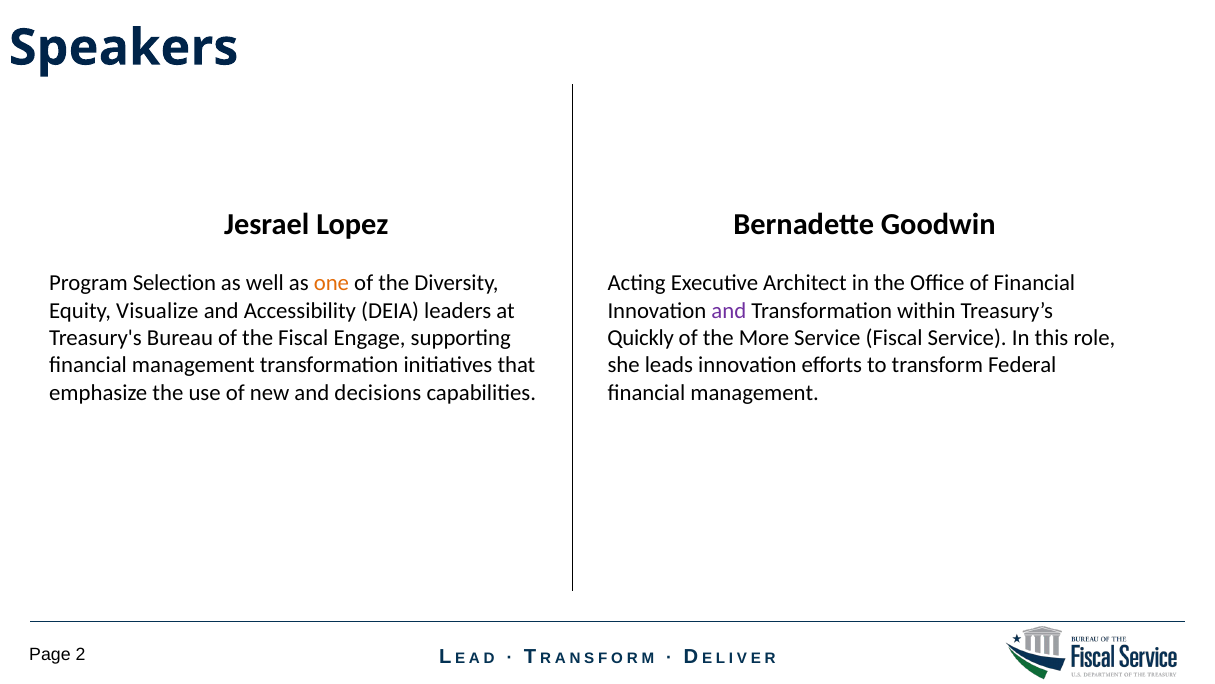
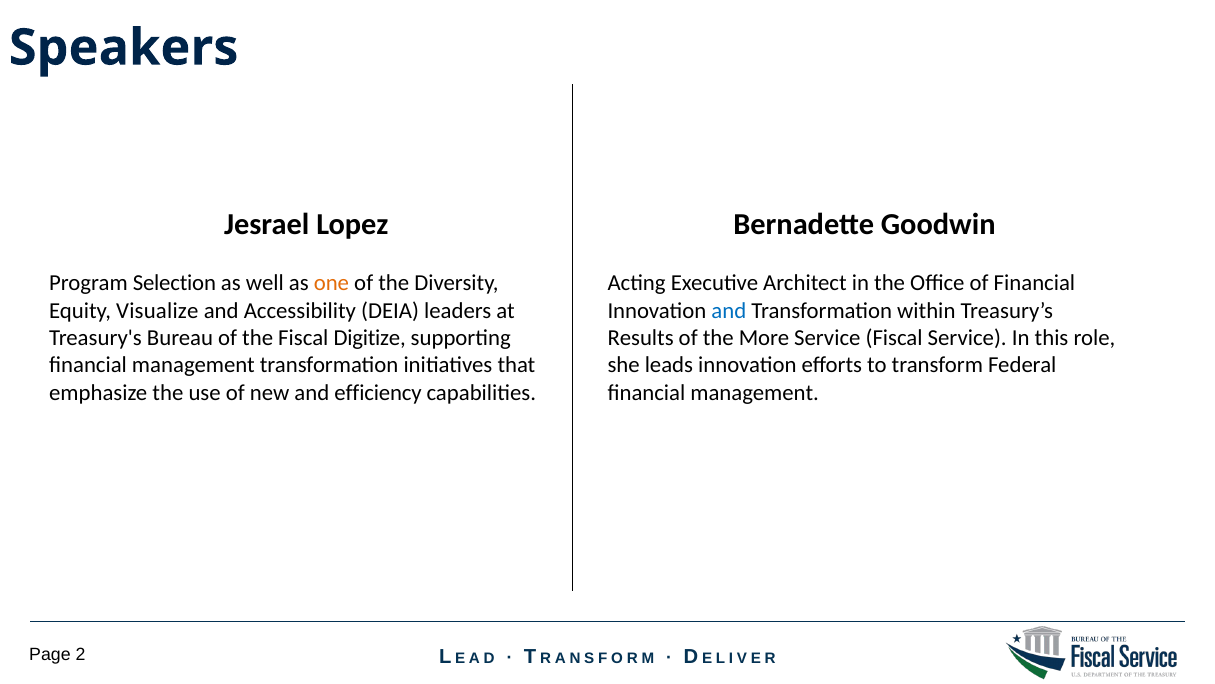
and colour: purple -> blue (729, 310)
Engage: Engage -> Digitize (370, 338)
Quickly: Quickly -> Results (641, 338)
decisions: decisions -> efficiency (378, 392)
